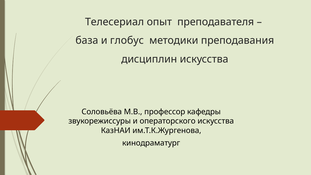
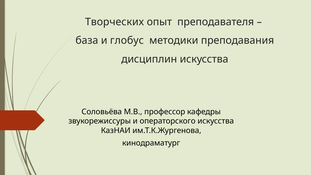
Телесериал: Телесериал -> Творческих (115, 22)
